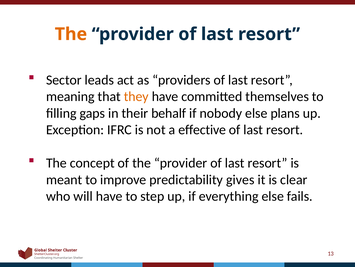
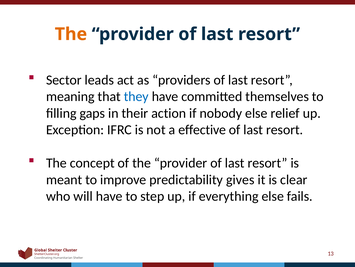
they colour: orange -> blue (136, 96)
behalf: behalf -> action (169, 113)
plans: plans -> relief (285, 113)
